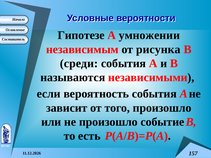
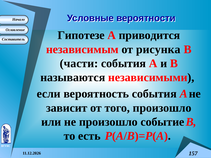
умножении: умножении -> приводится (149, 35)
среди: среди -> части (79, 63)
